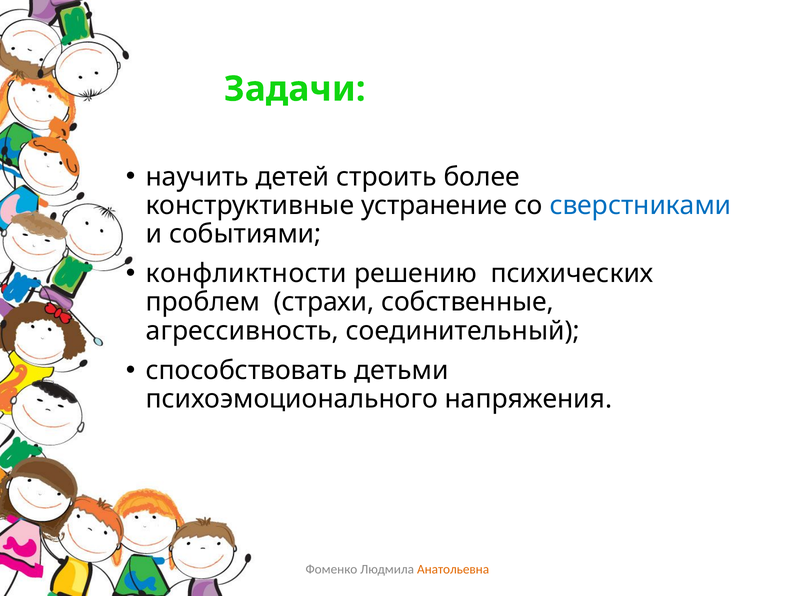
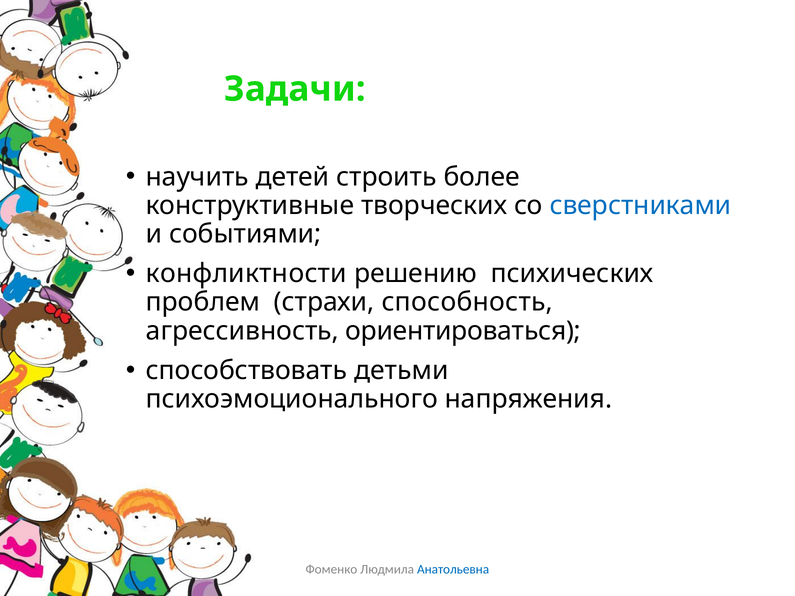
устранение: устранение -> творческих (434, 205)
собственные: собственные -> способность (467, 302)
соединительный: соединительный -> ориентироваться (463, 331)
Анатольевна colour: orange -> blue (453, 569)
